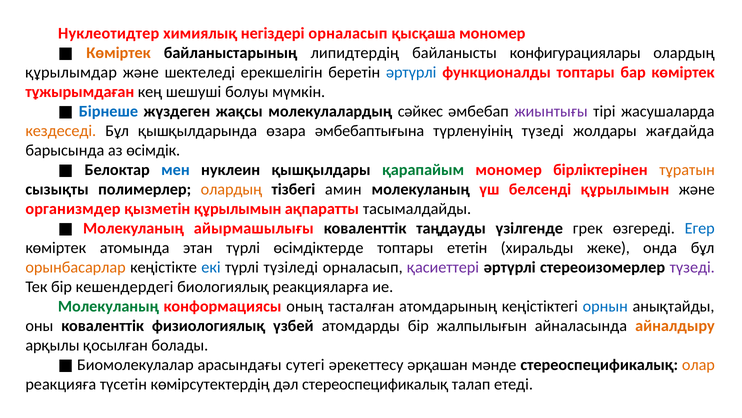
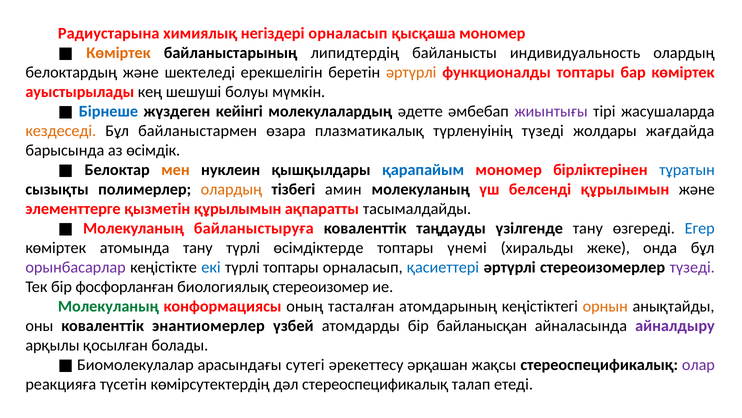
Нуклеотидтер: Нуклеотидтер -> Радиустарына (109, 33)
конфигурациялары: конфигурациялары -> индивидуальность (575, 53)
құрылымдар: құрылымдар -> белоктардың (71, 72)
әртүрлі colour: blue -> orange (411, 72)
тұжырымдаған: тұжырымдаған -> ауыстырылады (80, 92)
жақсы: жақсы -> кейінгі (239, 111)
сәйкес: сәйкес -> әдетте (420, 111)
қышқылдарында: қышқылдарында -> байланыстармен (198, 131)
әмбебаптығына: әмбебаптығына -> плазматикалық (369, 131)
мен colour: blue -> orange (175, 170)
қарапайым colour: green -> blue (423, 170)
тұратын colour: orange -> blue (687, 170)
организмдер: организмдер -> элементтерге (73, 209)
айырмашылығы: айырмашылығы -> байланыстыруға (254, 228)
үзілгенде грек: грек -> тану (588, 228)
атомында этан: этан -> тану (198, 248)
ететін: ететін -> үнемі (467, 248)
орынбасарлар colour: orange -> purple (76, 267)
түрлі түзіледі: түзіледі -> топтары (291, 267)
қасиеттері colour: purple -> blue (443, 267)
кешендердегі: кешендердегі -> фосфорланған (125, 287)
реакцияларға: реакцияларға -> стереоизомер (321, 287)
орнын colour: blue -> orange (605, 306)
физиологиялық: физиологиялық -> энантиомерлер (208, 325)
жалпылығын: жалпылығын -> байланысқан (482, 325)
айналдыру colour: orange -> purple (675, 325)
мәнде: мәнде -> жақсы (494, 364)
олар colour: orange -> purple (698, 364)
